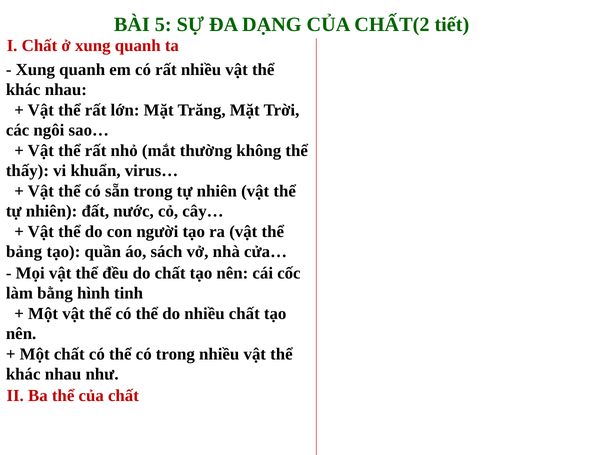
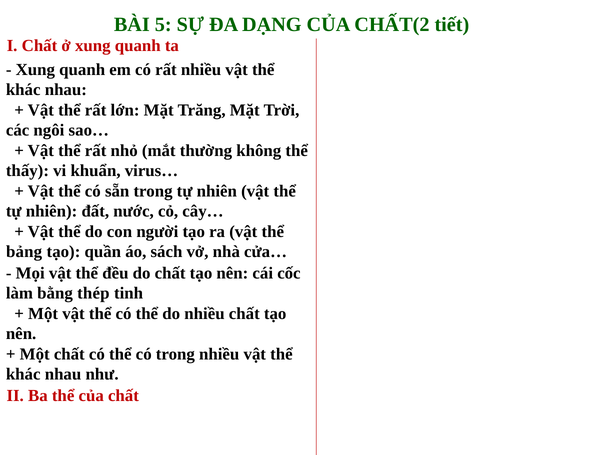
hình: hình -> thép (93, 293)
